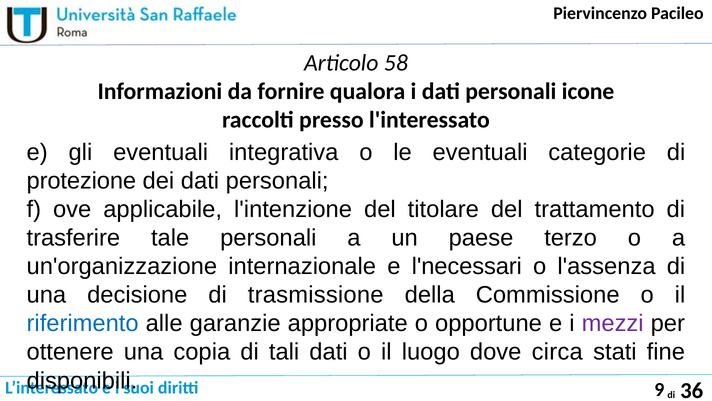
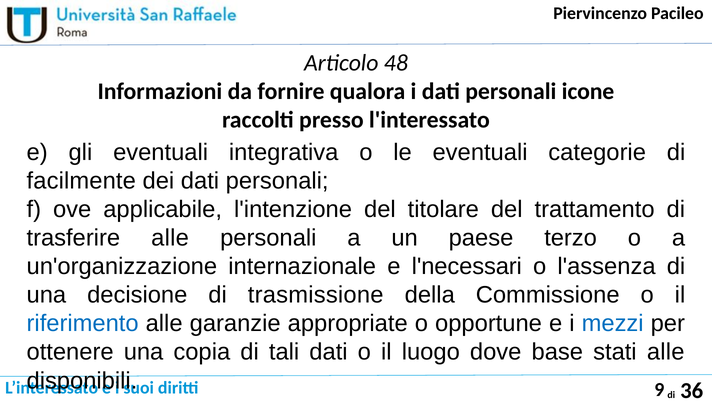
58: 58 -> 48 (396, 63)
protezione: protezione -> facilmente (81, 181)
trasferire tale: tale -> alle (170, 238)
mezzi colour: purple -> blue (613, 323)
circa: circa -> base (557, 352)
stati fine: fine -> alle (666, 352)
